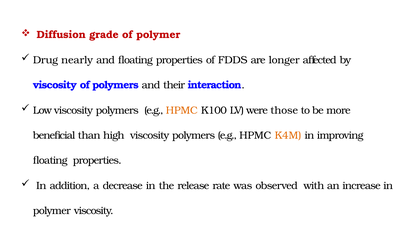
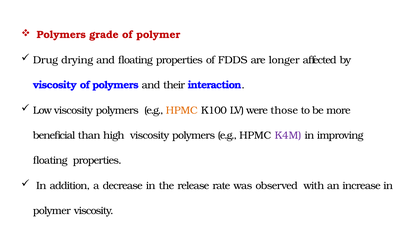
Diffusion: Diffusion -> Polymers (61, 35)
nearly: nearly -> drying (77, 60)
K4M colour: orange -> purple (288, 135)
